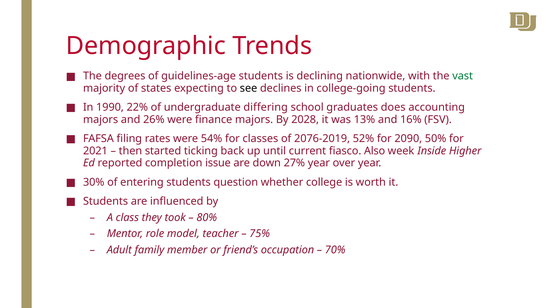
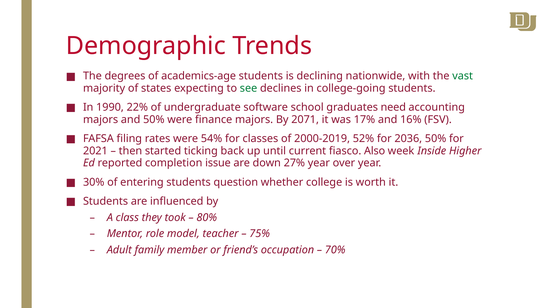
guidelines-age: guidelines-age -> academics-age (199, 76)
see colour: black -> green (249, 88)
differing: differing -> software (266, 107)
does: does -> need (393, 107)
and 26%: 26% -> 50% (154, 120)
2028: 2028 -> 2071 (305, 120)
13%: 13% -> 17% (364, 120)
2076-2019: 2076-2019 -> 2000-2019 (322, 139)
2090: 2090 -> 2036 (408, 139)
